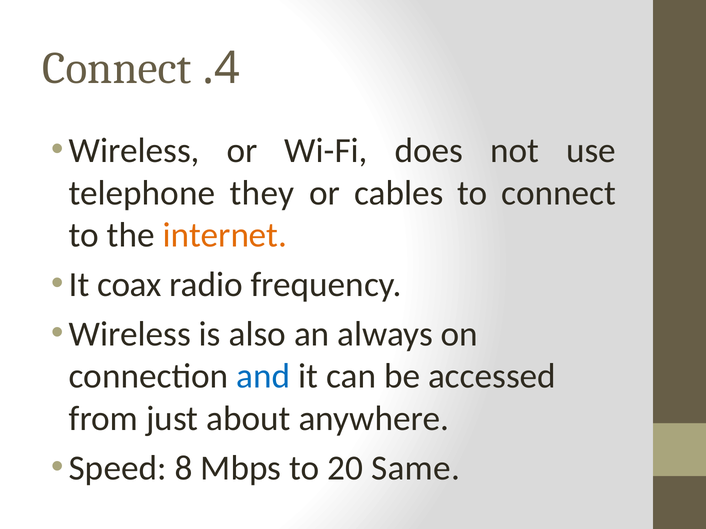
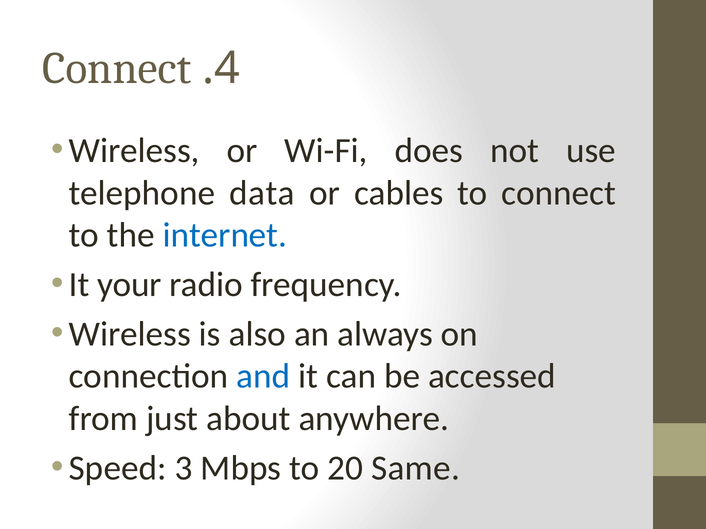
they: they -> data (262, 193)
internet colour: orange -> blue (225, 235)
coax: coax -> your (129, 285)
8: 8 -> 3 (184, 468)
